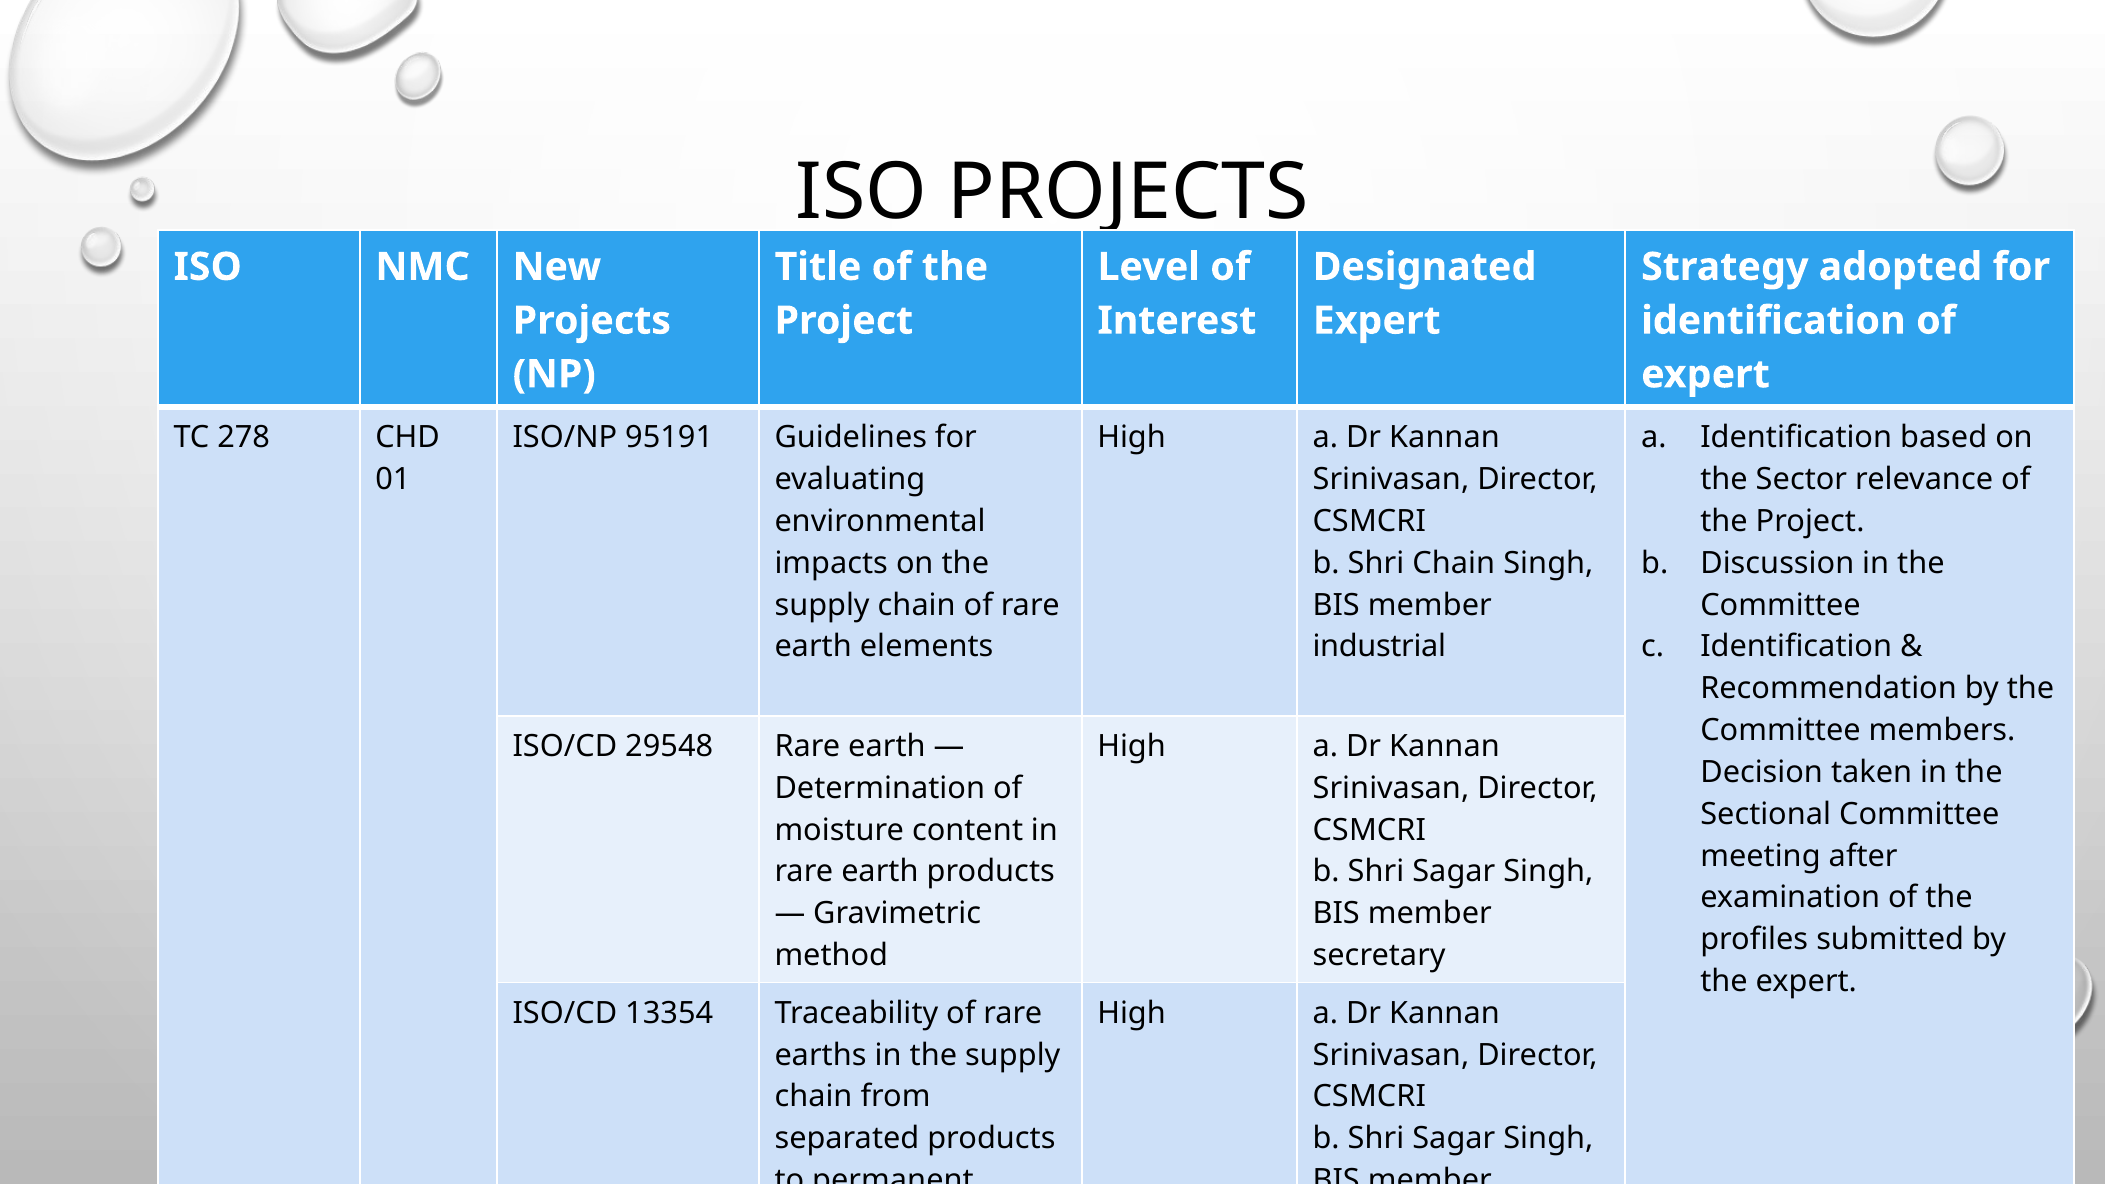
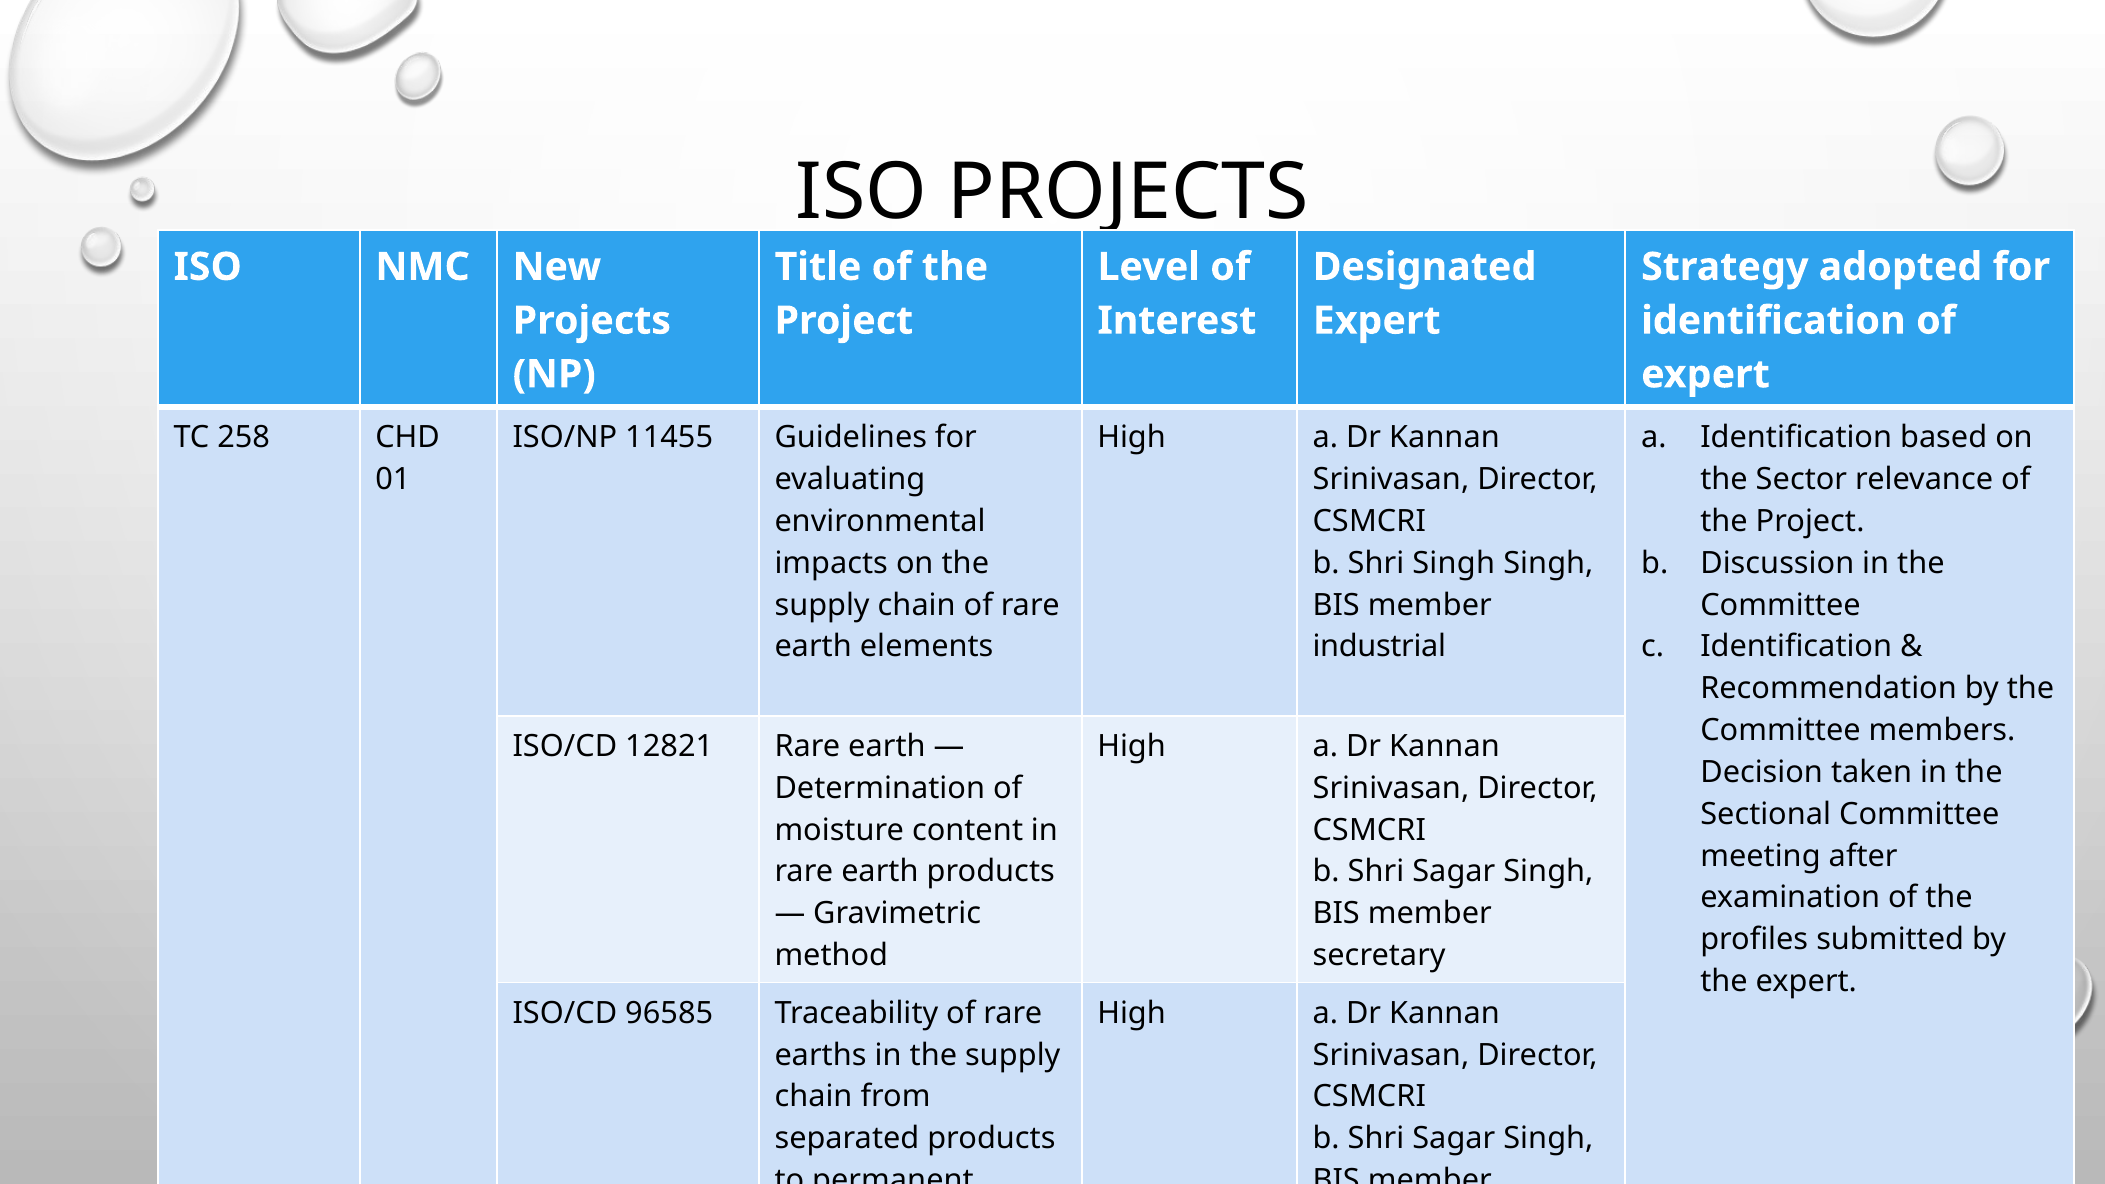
278: 278 -> 258 (244, 438)
95191: 95191 -> 11455 (669, 438)
Shri Chain: Chain -> Singh (1454, 563)
29548: 29548 -> 12821 (669, 746)
13354: 13354 -> 96585 (669, 1013)
